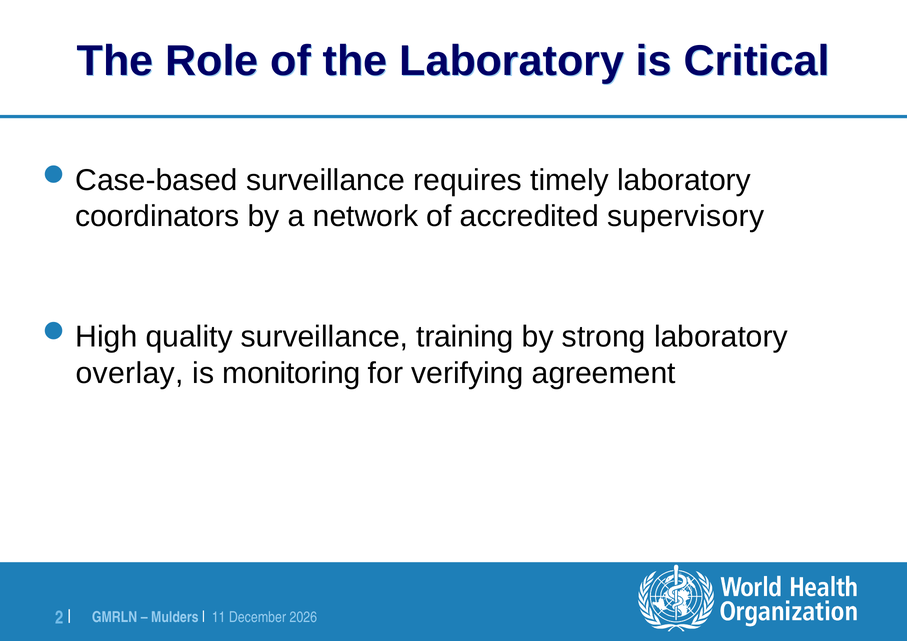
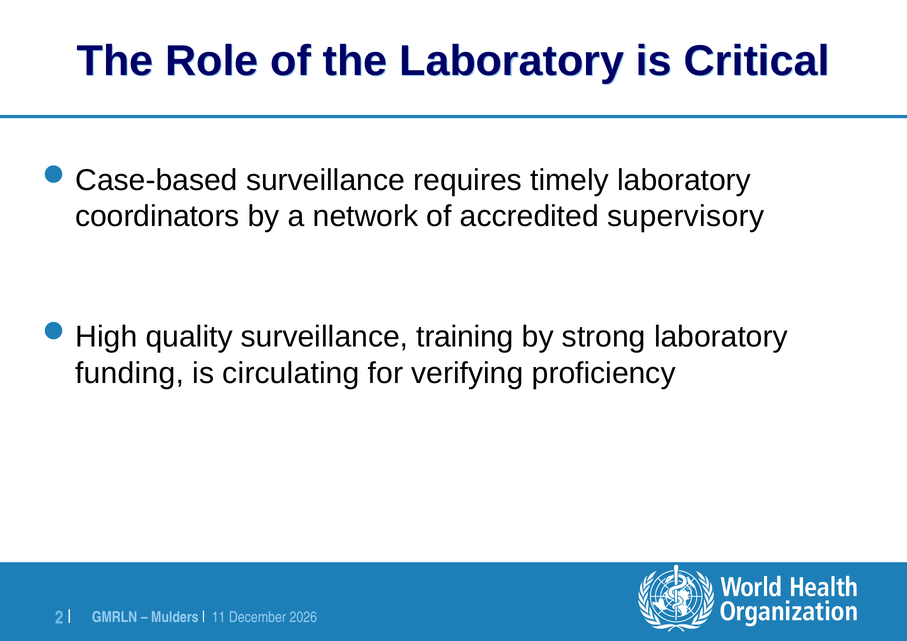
overlay: overlay -> funding (130, 373)
monitoring: monitoring -> circulating (291, 373)
agreement: agreement -> proficiency (604, 373)
